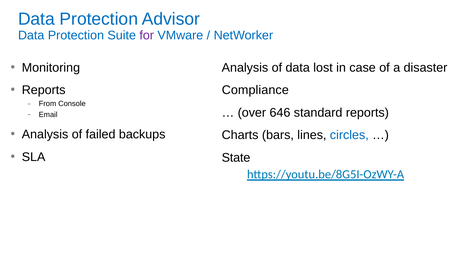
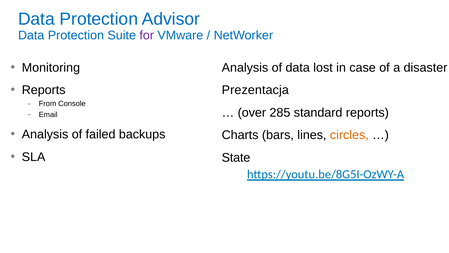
Compliance: Compliance -> Prezentacja (255, 90)
646: 646 -> 285 (280, 112)
circles colour: blue -> orange (349, 135)
